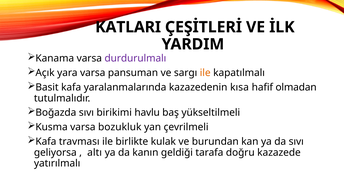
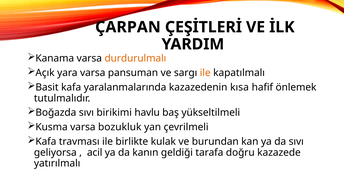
KATLARI: KATLARI -> ÇARPAN (128, 27)
durdurulmalı colour: purple -> orange (135, 58)
olmadan: olmadan -> önlemek (296, 87)
altı: altı -> acil (95, 152)
